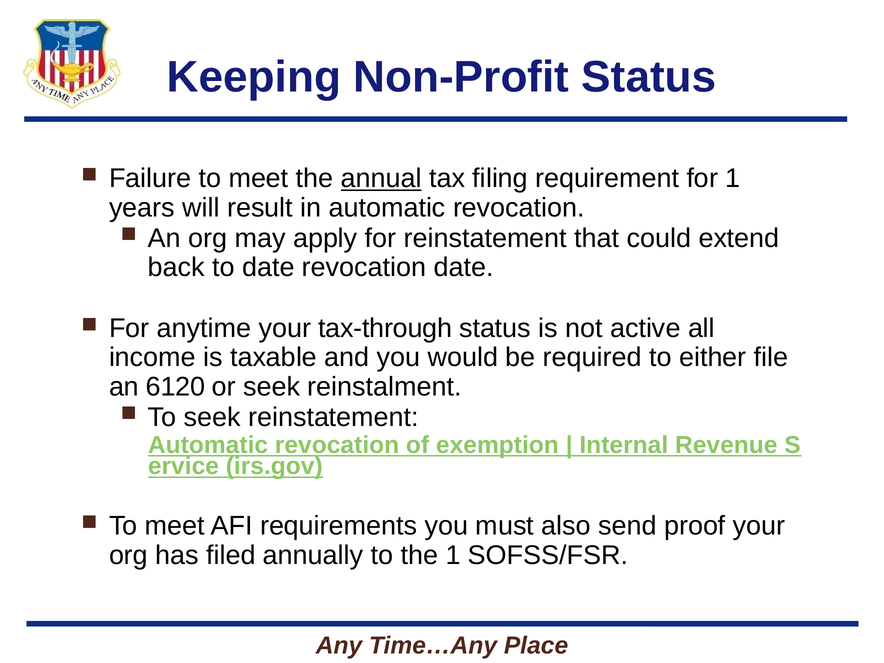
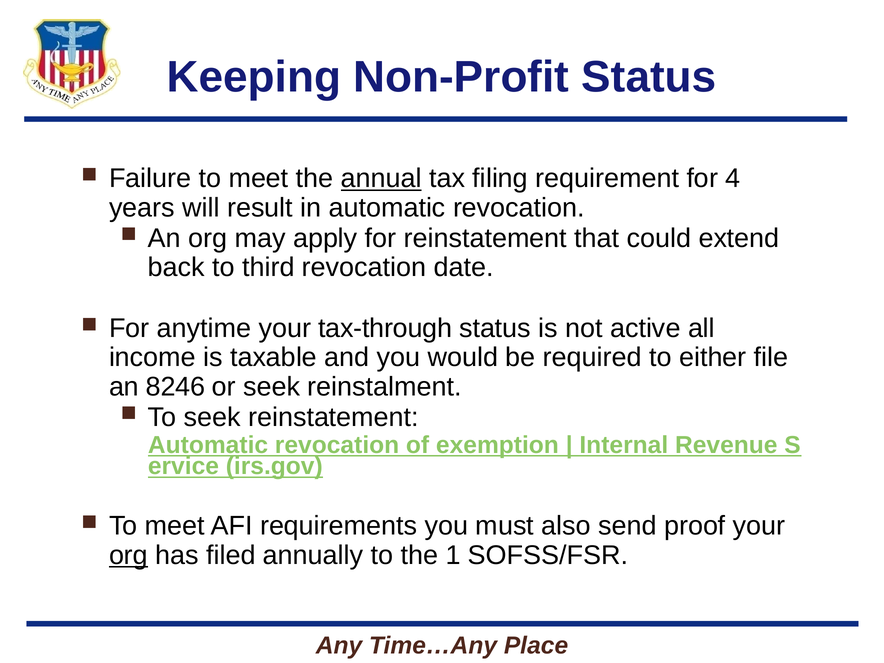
for 1: 1 -> 4 (733, 179)
to date: date -> third (268, 267)
6120: 6120 -> 8246 (175, 387)
org underline: none -> present (128, 555)
